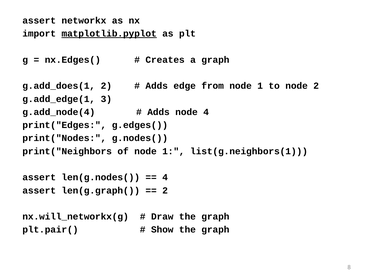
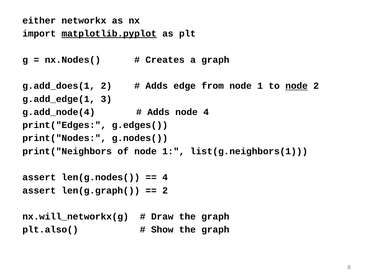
assert: assert -> either (39, 21)
nx.Edges(: nx.Edges( -> nx.Nodes( (73, 60)
node underline: none -> present (297, 86)
plt.pair(: plt.pair( -> plt.also( (50, 229)
